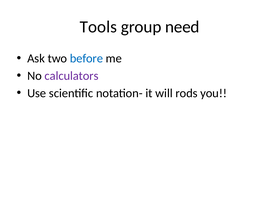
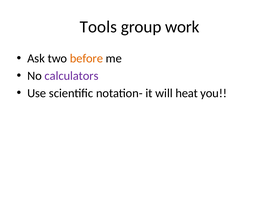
need: need -> work (182, 27)
before colour: blue -> orange (86, 59)
rods: rods -> heat (187, 93)
